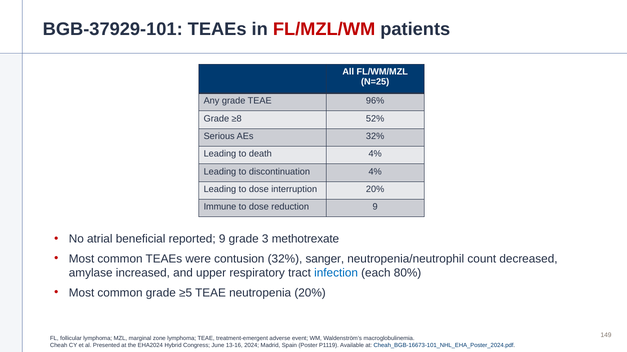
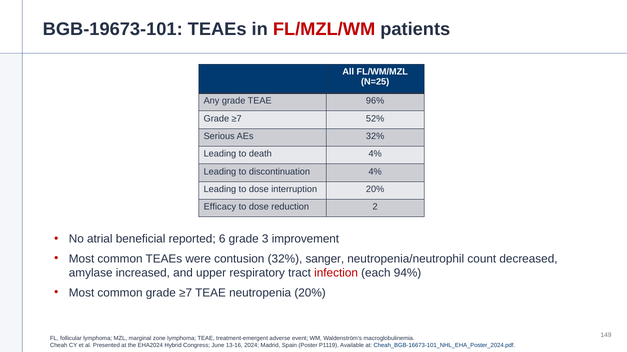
BGB-37929-101: BGB-37929-101 -> BGB-19673-101 (113, 29)
≥8: ≥8 -> ≥7 (237, 119)
Immune: Immune -> Efficacy (220, 207)
reduction 9: 9 -> 2 (375, 207)
reported 9: 9 -> 6 (222, 239)
methotrexate: methotrexate -> improvement (305, 239)
infection colour: blue -> red (336, 273)
80%: 80% -> 94% (408, 273)
common grade ≥5: ≥5 -> ≥7 (186, 293)
